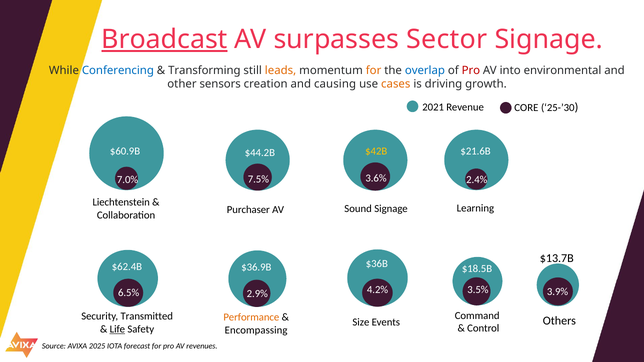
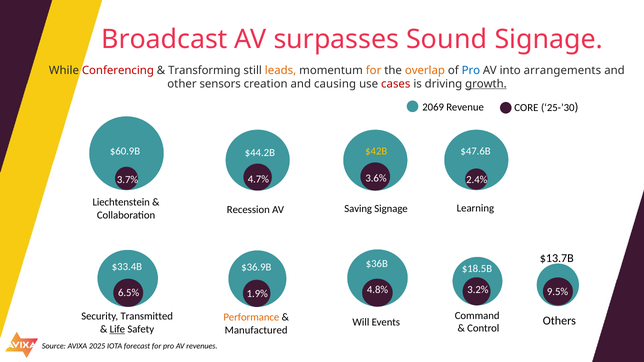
Broadcast underline: present -> none (165, 40)
Sector: Sector -> Sound (447, 40)
Conferencing colour: blue -> red (118, 70)
overlap colour: blue -> orange (425, 70)
Pro colour: red -> blue (471, 70)
environmental: environmental -> arrangements (562, 70)
cases colour: orange -> red (396, 84)
growth underline: none -> present (486, 84)
2021: 2021 -> 2069 (433, 107)
$21.6B: $21.6B -> $47.6B (476, 151)
7.5%: 7.5% -> 4.7% (258, 179)
7.0%: 7.0% -> 3.7% (128, 180)
Sound: Sound -> Saving (358, 209)
Purchaser: Purchaser -> Recession (248, 210)
$62.4B: $62.4B -> $33.4B (127, 267)
3.5%: 3.5% -> 3.2% (478, 290)
4.2%: 4.2% -> 4.8% (378, 290)
3.9%: 3.9% -> 9.5% (558, 292)
2.9%: 2.9% -> 1.9% (257, 294)
Size: Size -> Will (361, 322)
Encompassing: Encompassing -> Manufactured (256, 331)
